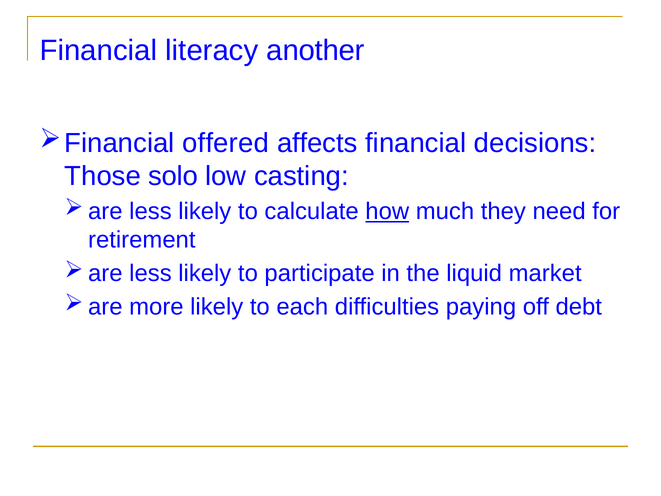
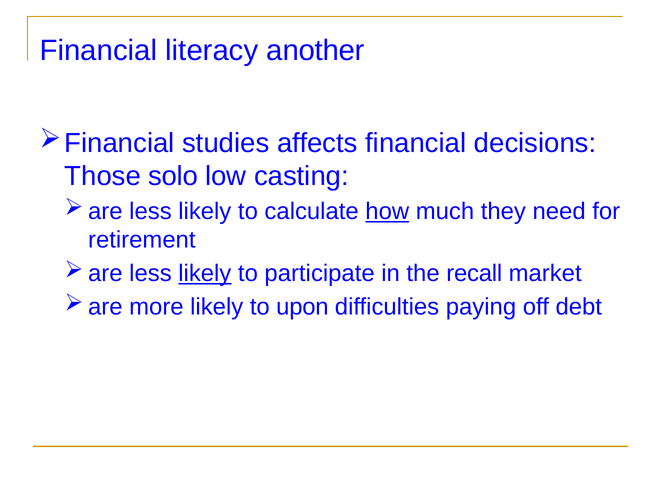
offered: offered -> studies (226, 143)
likely underline: none -> present (205, 273)
liquid: liquid -> recall (474, 273)
each: each -> upon (302, 307)
